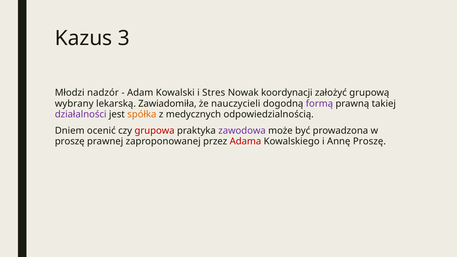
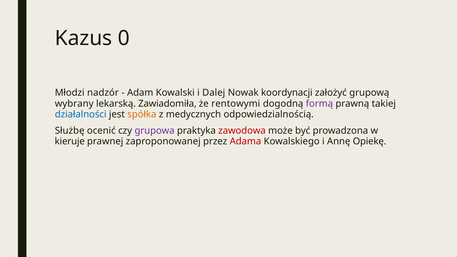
3: 3 -> 0 (124, 38)
Stres: Stres -> Dalej (214, 93)
nauczycieli: nauczycieli -> rentowymi (236, 104)
działalności colour: purple -> blue (81, 114)
Dniem: Dniem -> Służbę (70, 131)
grupowa colour: red -> purple (155, 131)
zawodowa colour: purple -> red (242, 131)
proszę: proszę -> kieruje (70, 142)
Annę Proszę: Proszę -> Opiekę (370, 142)
